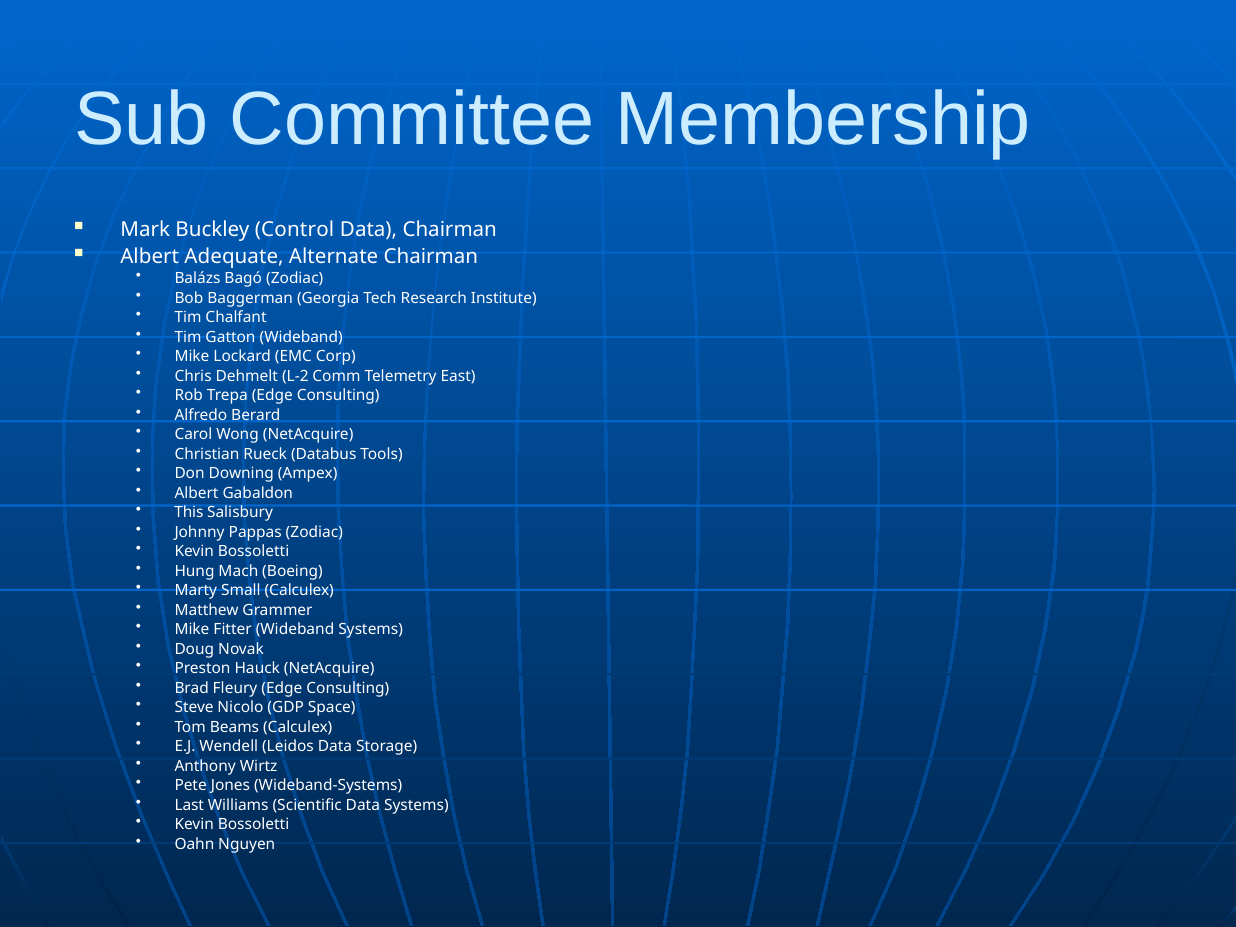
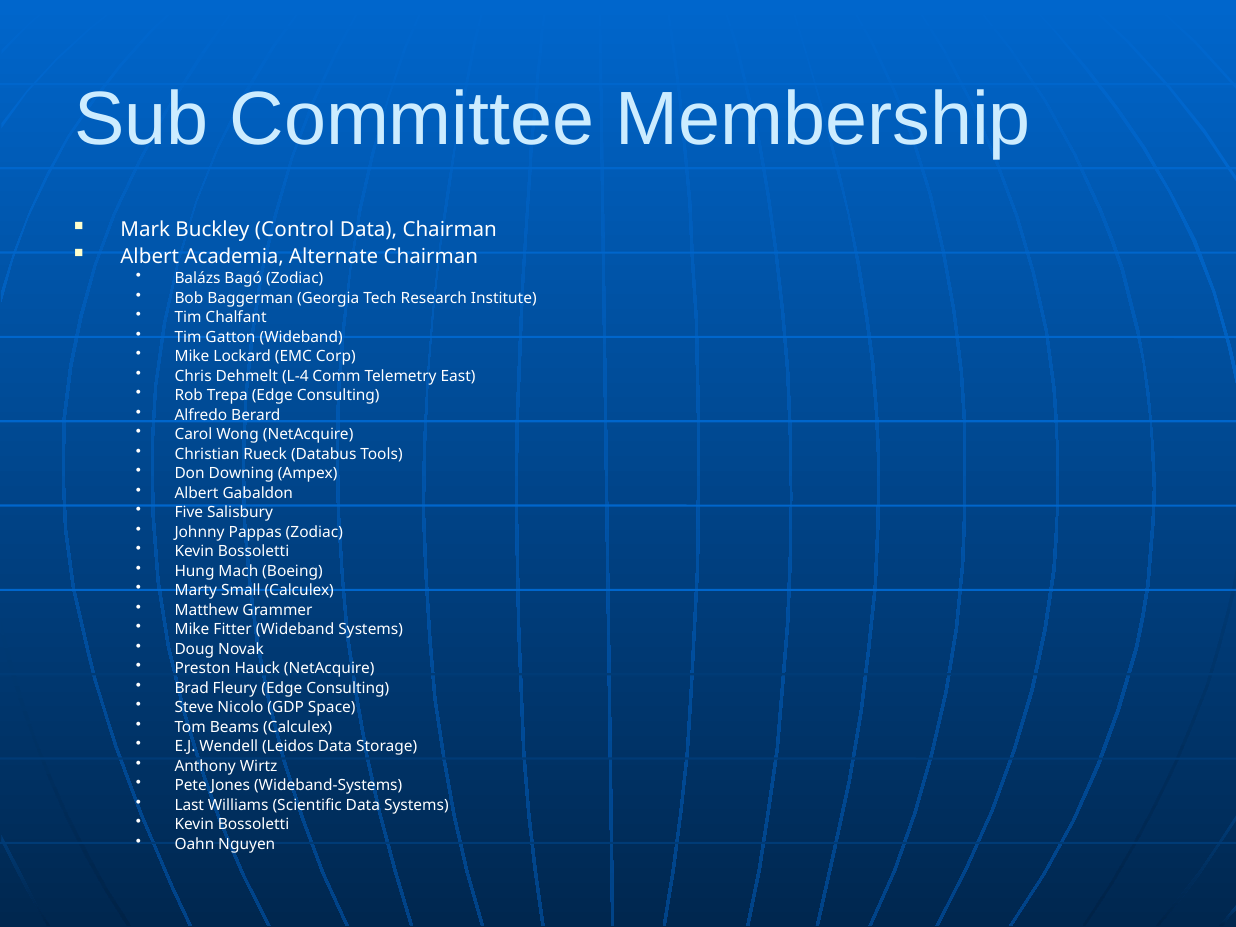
Adequate: Adequate -> Academia (234, 256)
L-2: L-2 -> L-4 (295, 376)
This: This -> Five (189, 513)
